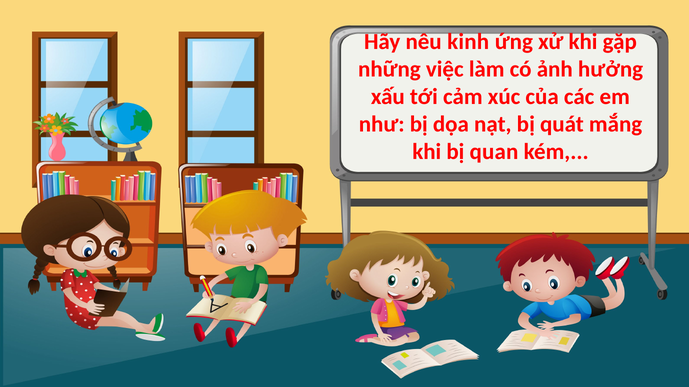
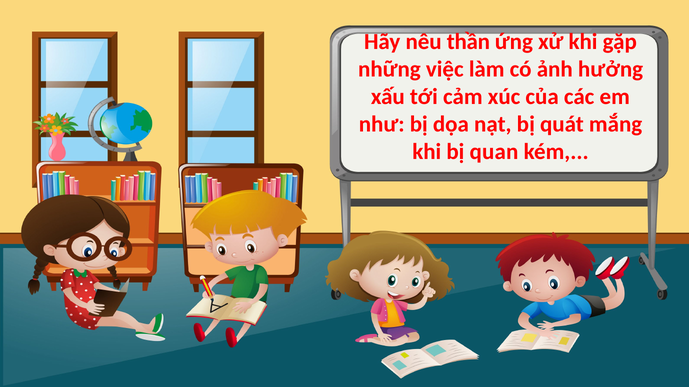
kinh: kinh -> thần (468, 42)
